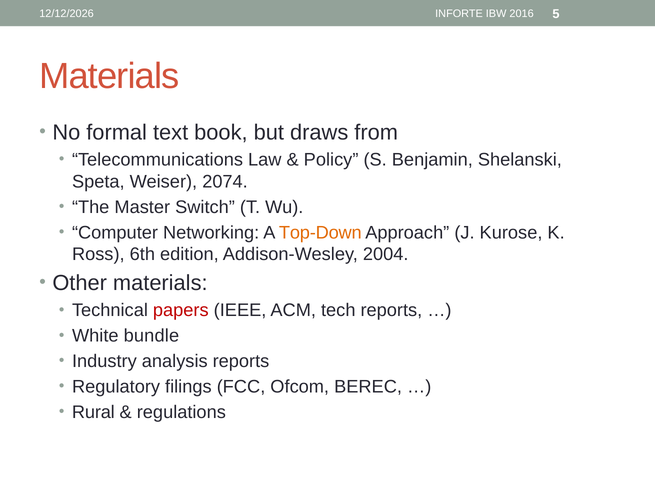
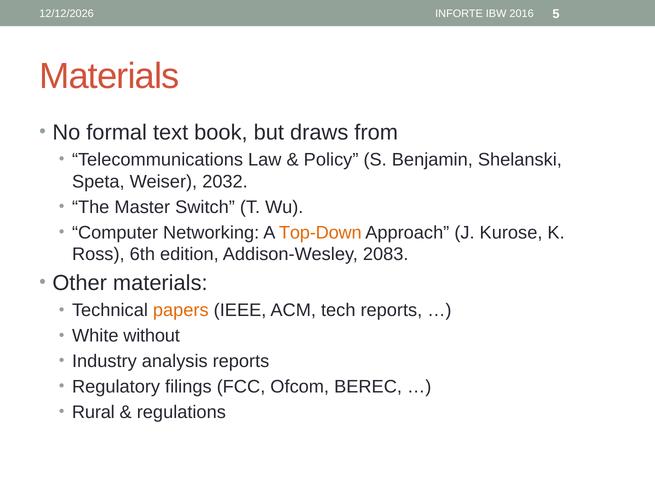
2074: 2074 -> 2032 (225, 182)
2004: 2004 -> 2083 (386, 255)
papers colour: red -> orange (181, 311)
bundle: bundle -> without (152, 336)
